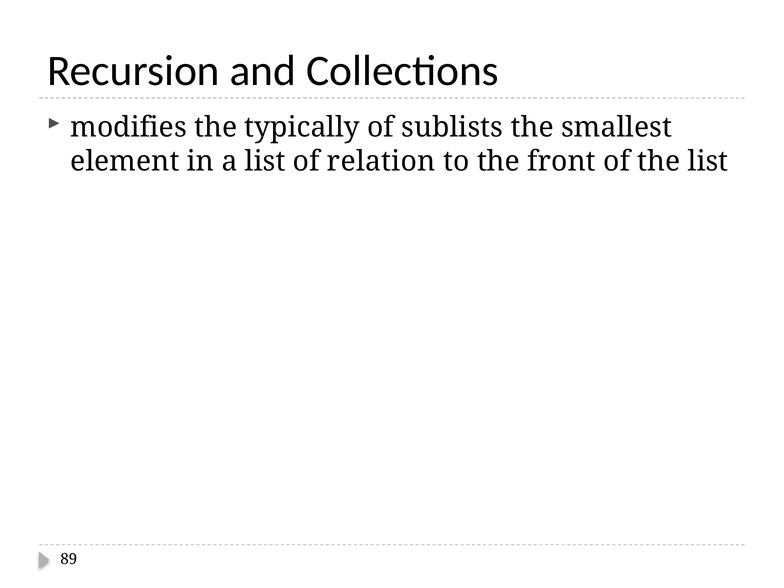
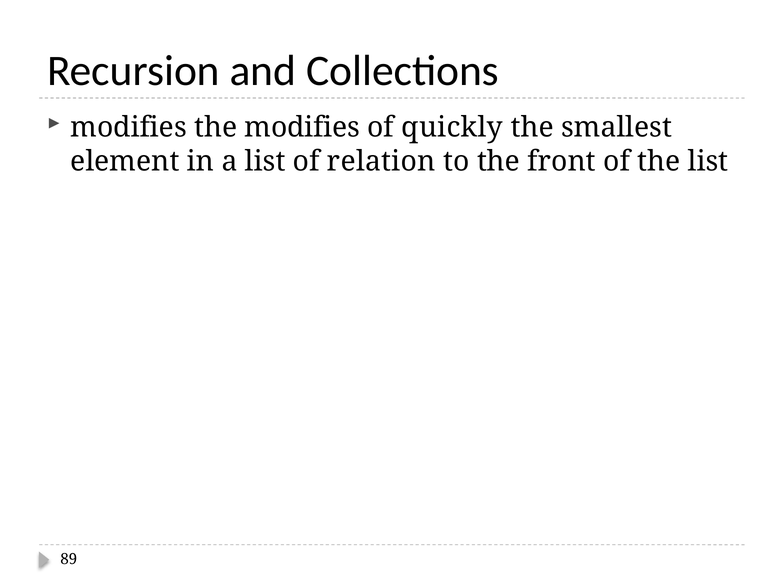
the typically: typically -> modifies (302, 127)
sublists: sublists -> quickly (452, 127)
